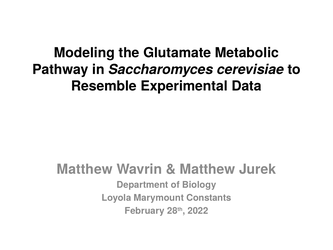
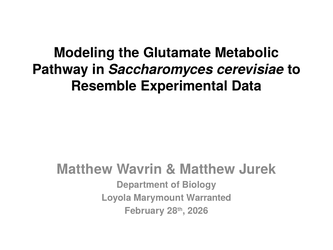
Constants: Constants -> Warranted (209, 198)
2022: 2022 -> 2026 (198, 210)
